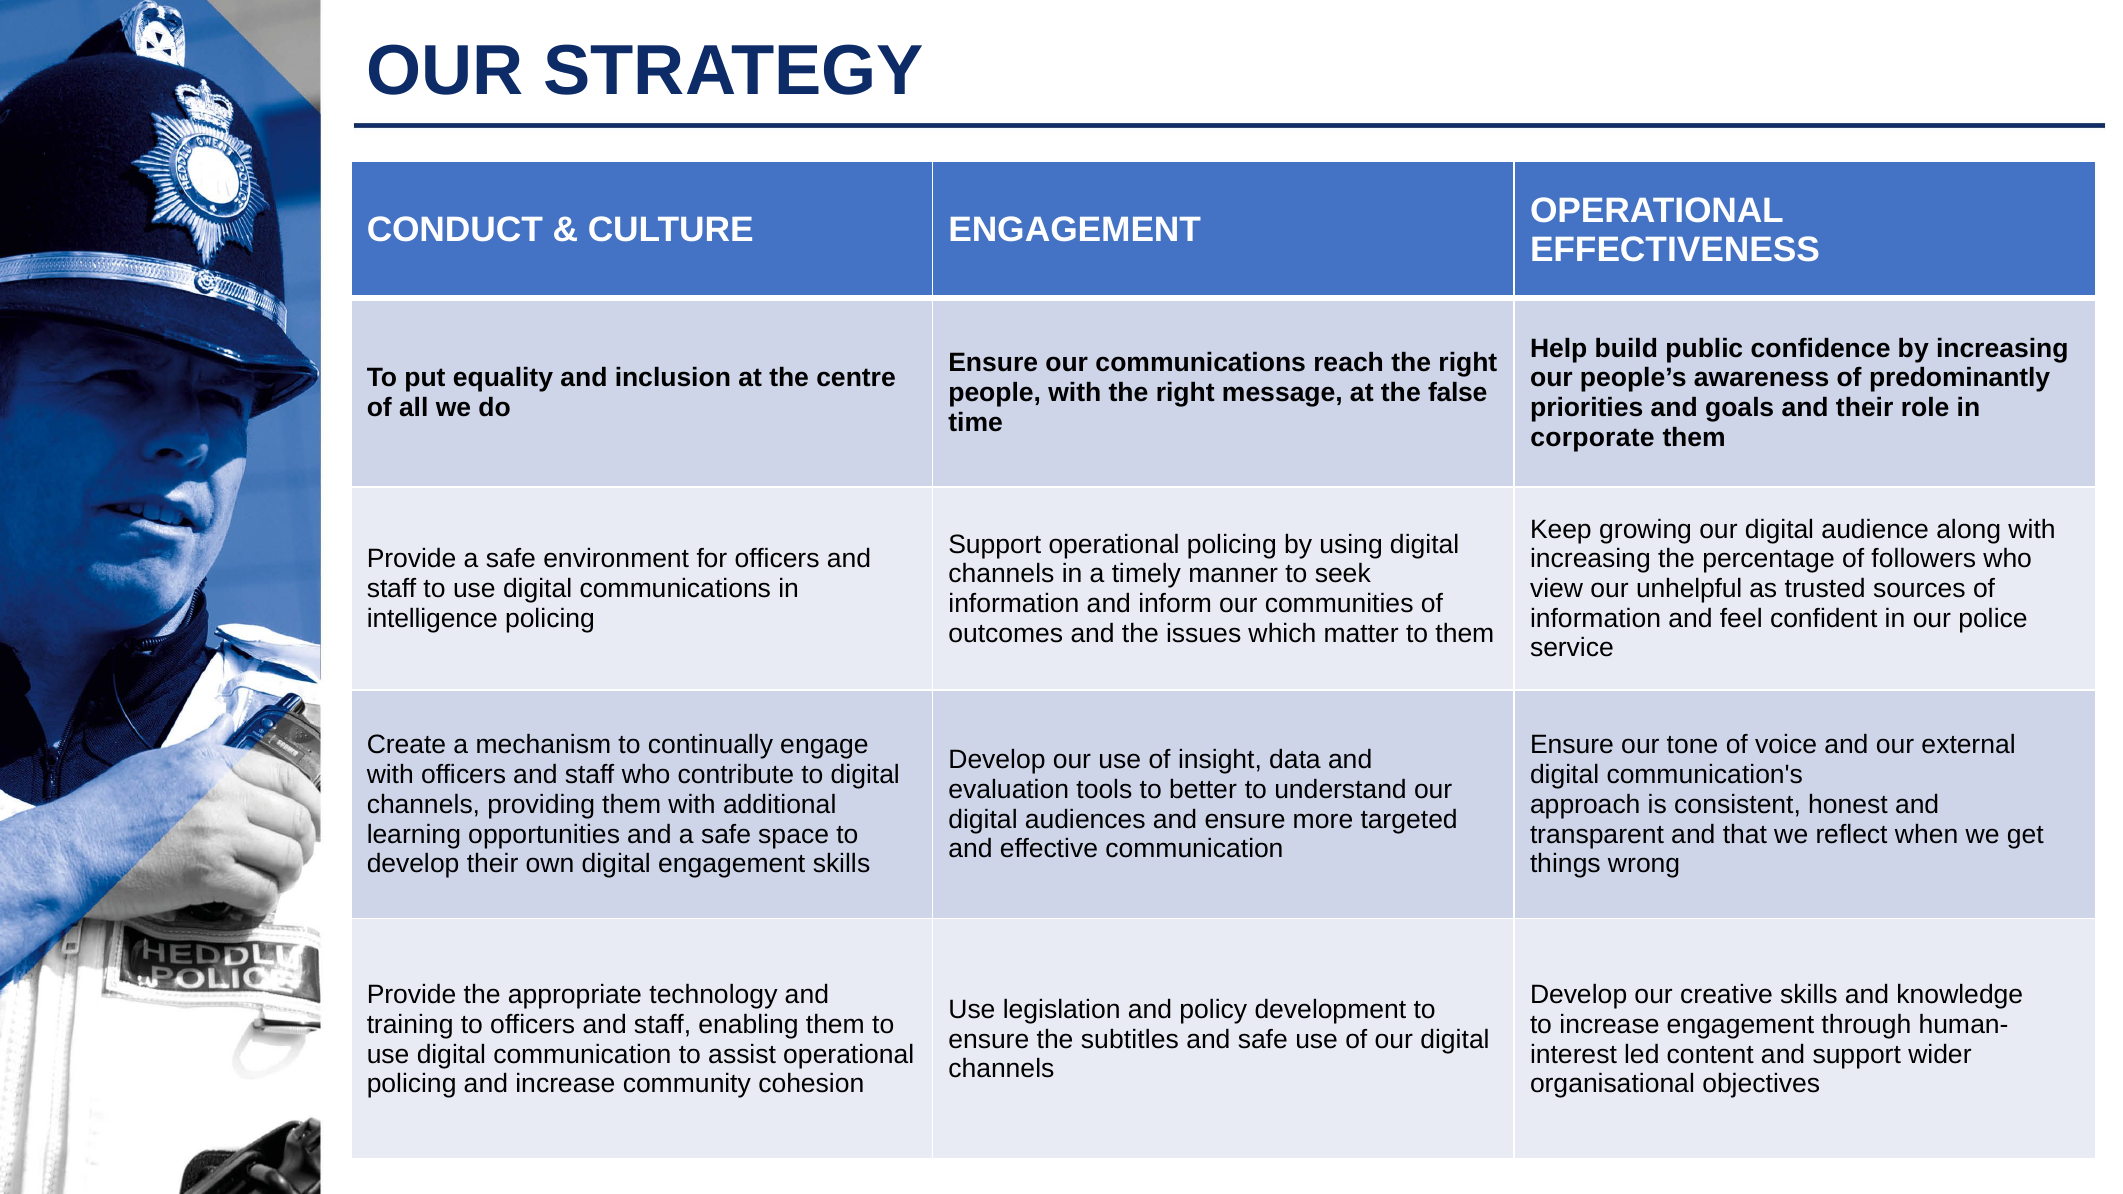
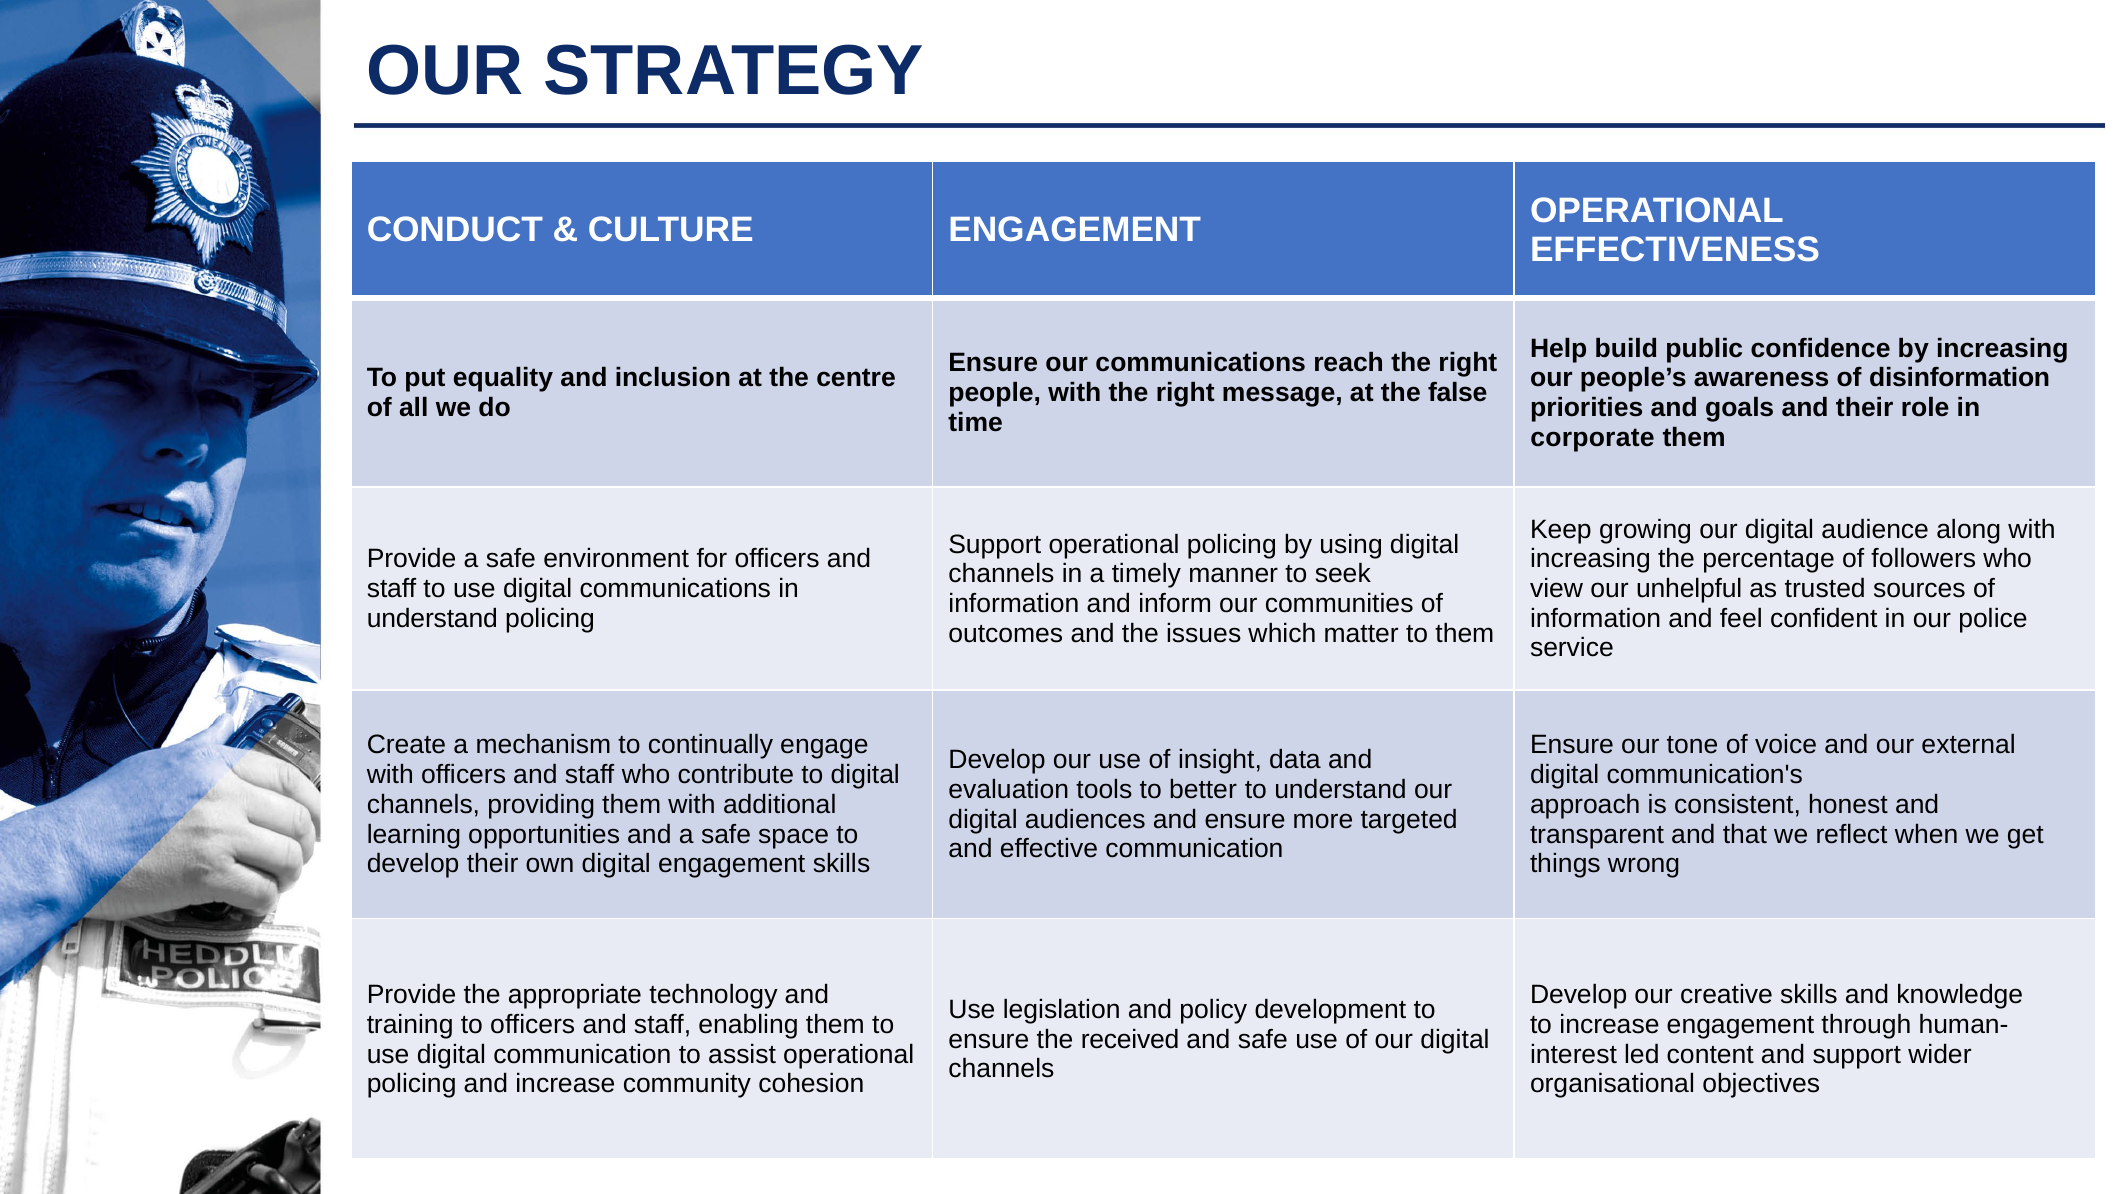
predominantly: predominantly -> disinformation (1960, 378)
intelligence: intelligence -> understand (432, 619)
subtitles: subtitles -> received (1130, 1040)
